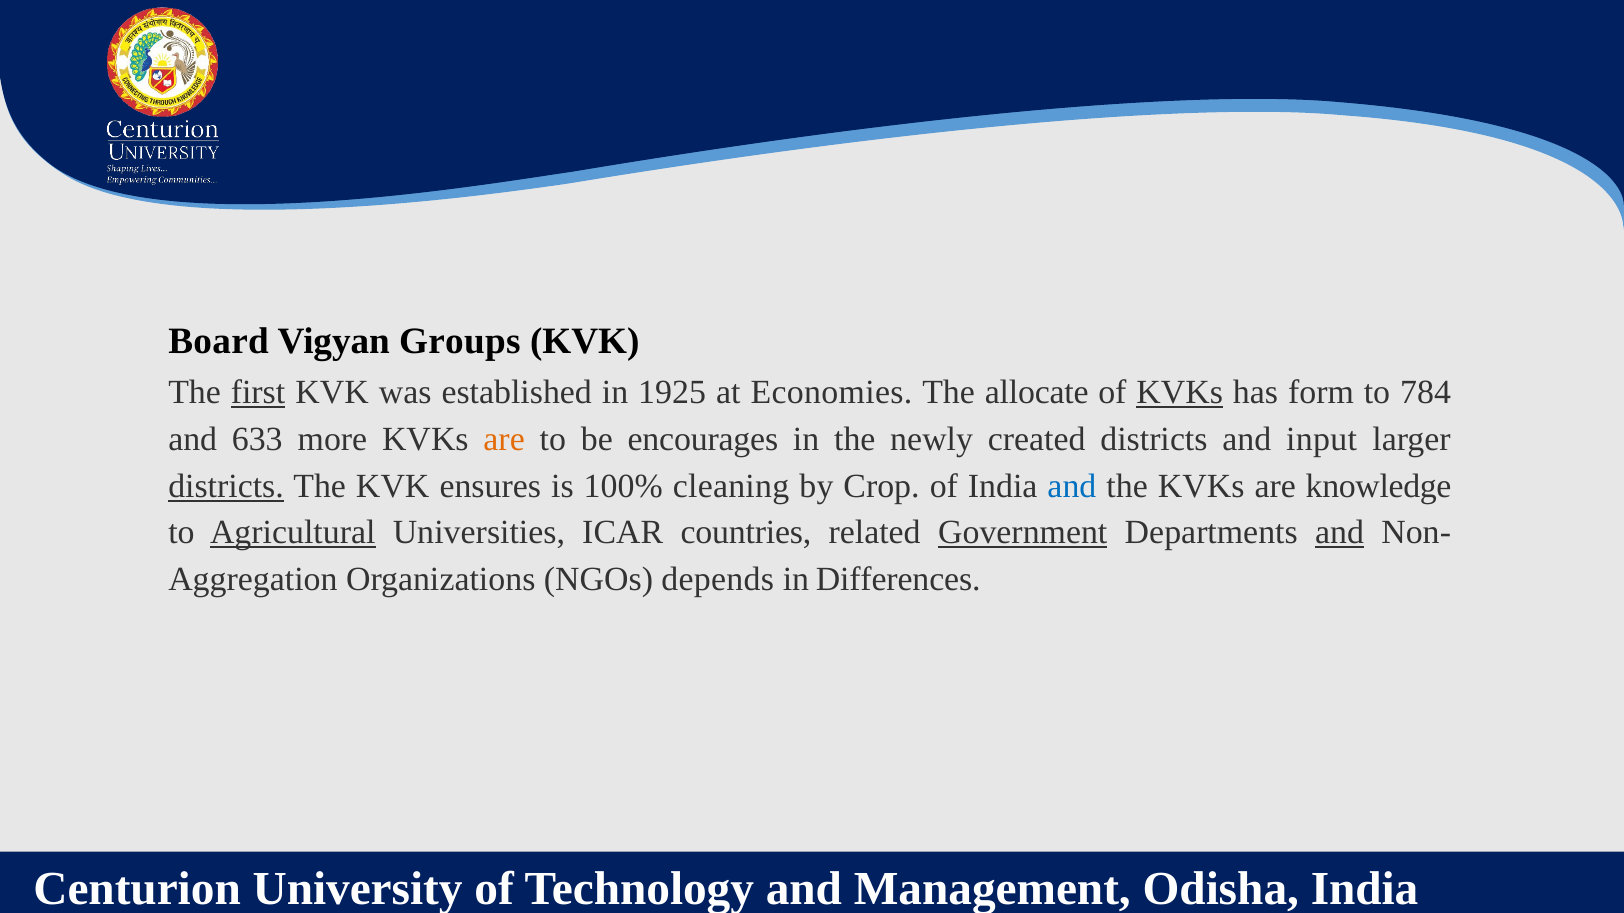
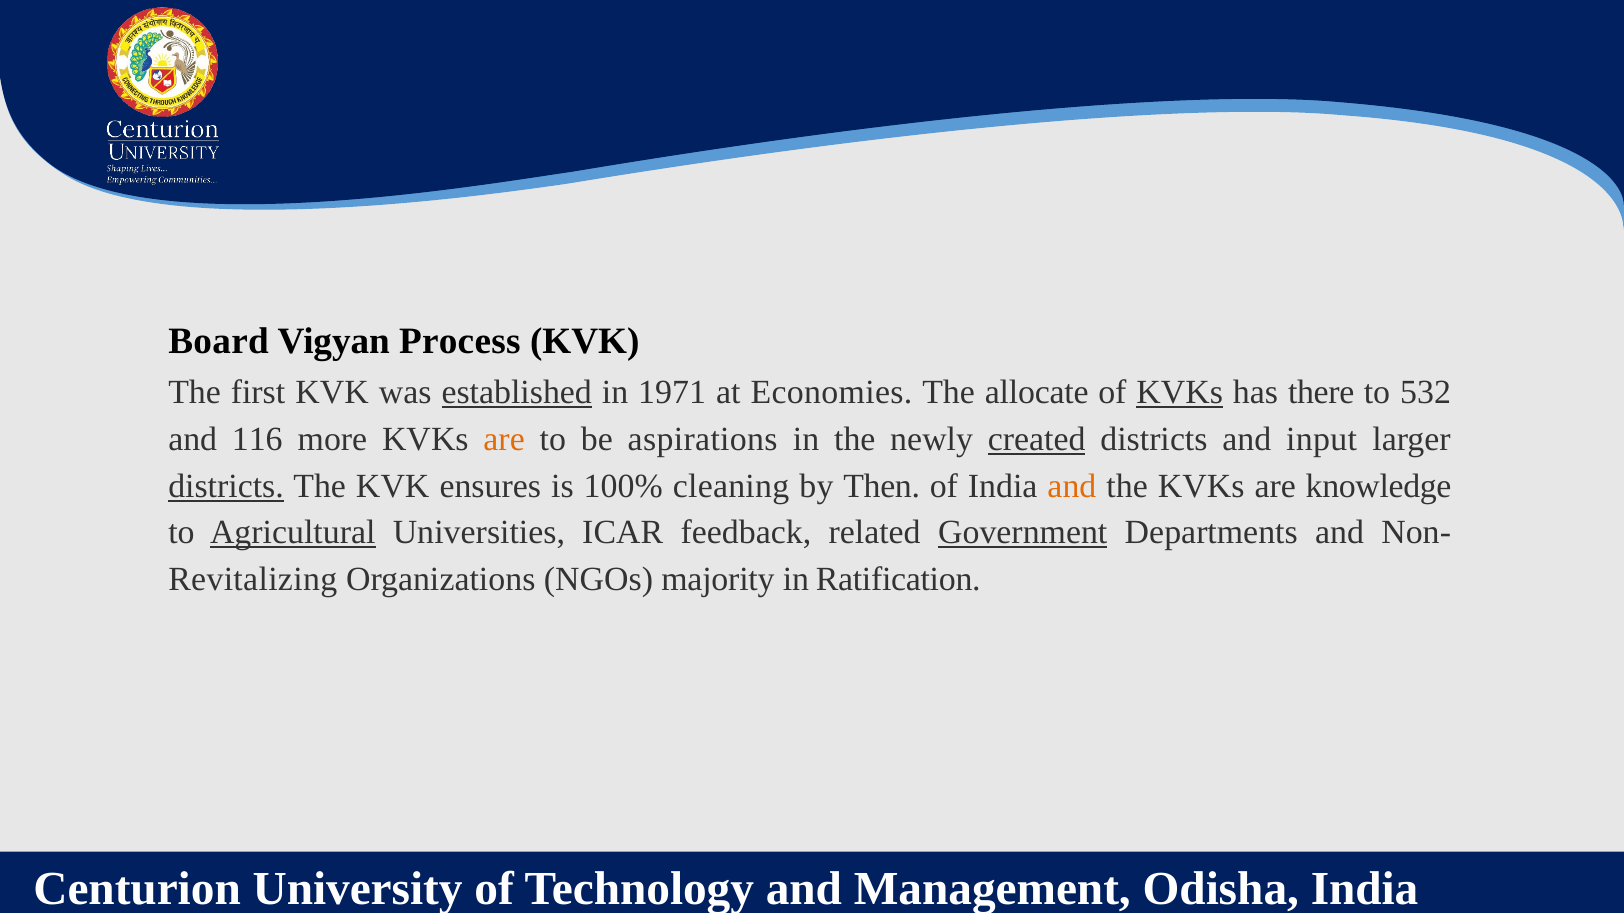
Groups: Groups -> Process (460, 341)
first underline: present -> none (258, 393)
established underline: none -> present (517, 393)
1925: 1925 -> 1971 (672, 393)
form: form -> there (1321, 393)
784: 784 -> 532 (1426, 393)
633: 633 -> 116 (257, 440)
encourages: encourages -> aspirations (703, 440)
created underline: none -> present (1037, 440)
Crop: Crop -> Then (882, 486)
and colour: blue -> orange (1072, 486)
countries: countries -> feedback (746, 533)
and underline: present -> none (1340, 533)
Aggregation: Aggregation -> Revitalizing (253, 580)
depends: depends -> majority (718, 580)
Differences: Differences -> Ratification (898, 580)
